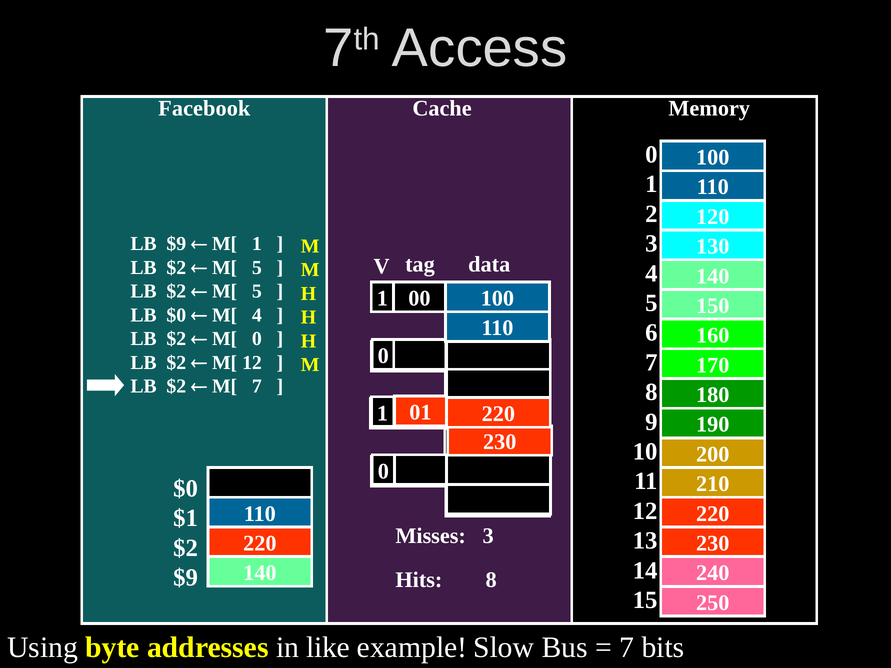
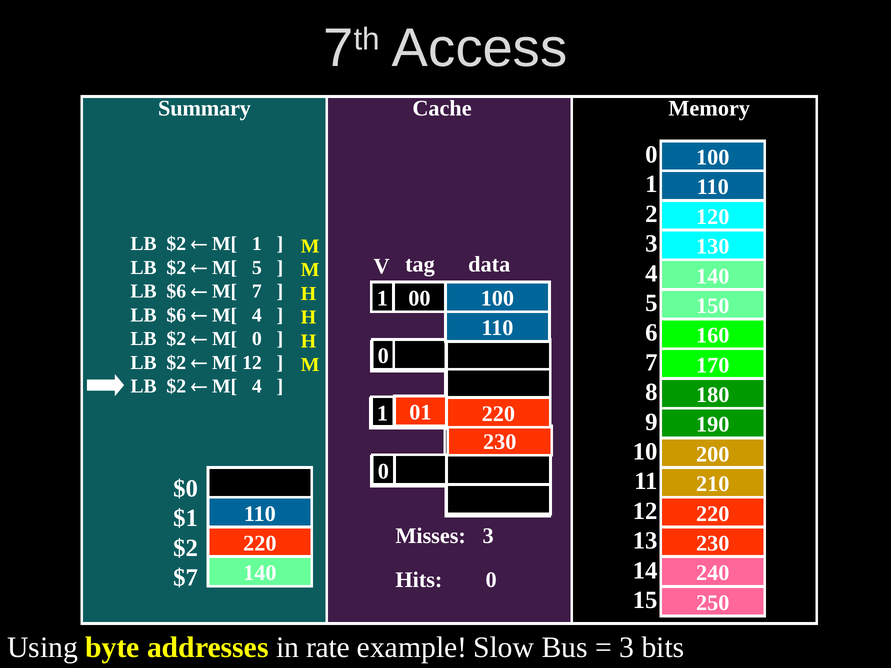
Facebook: Facebook -> Summary (204, 108)
$9: $9 -> $2 (176, 244)
$2: $2 -> $6 (176, 291)
5: 5 -> 7 (257, 291)
$0: $0 -> $6 (176, 315)
7: 7 -> 4 (257, 386)
$9: $9 -> $7 (186, 578)
Hits 8: 8 -> 0 (491, 580)
like: like -> rate (328, 648)
7: 7 -> 3 (627, 648)
